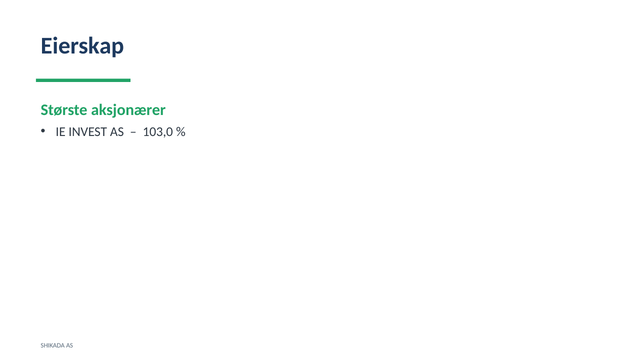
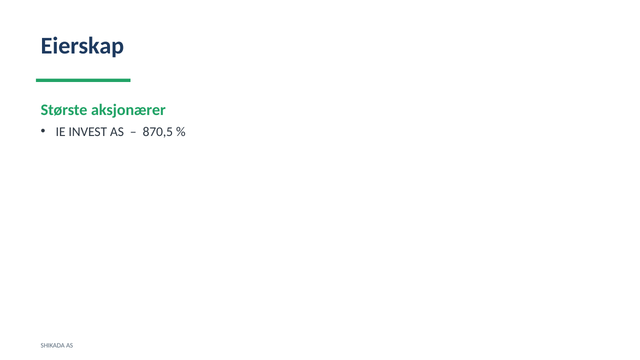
103,0: 103,0 -> 870,5 (158, 132)
